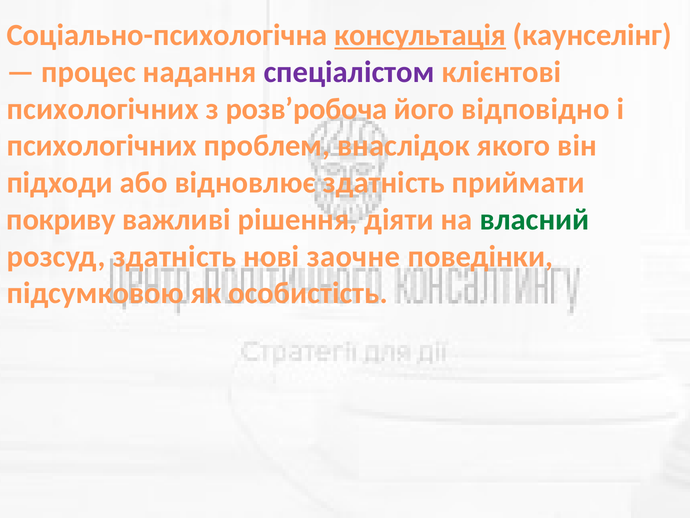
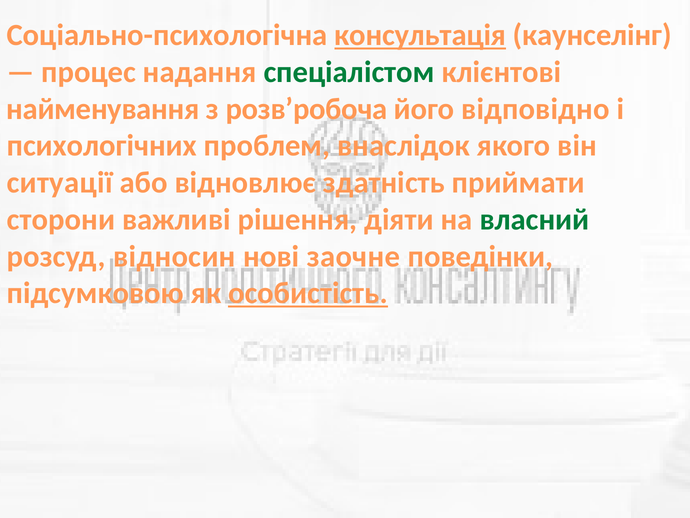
спеціалістом colour: purple -> green (349, 72)
психологічних: психологічних -> найменування (103, 109)
підходи: підходи -> ситуації (60, 183)
покриву: покриву -> сторони (61, 219)
розсуд здатність: здатність -> відносин (174, 256)
особистість underline: none -> present (308, 293)
